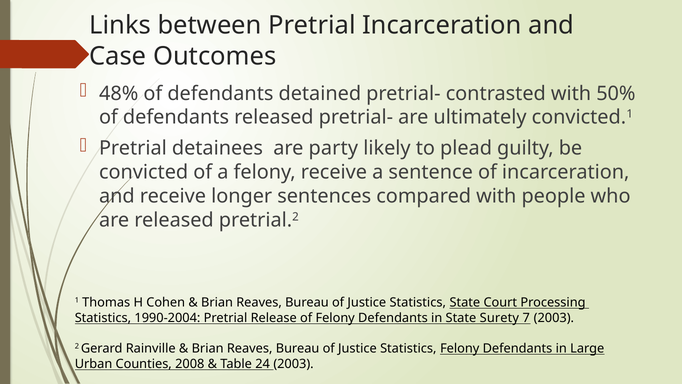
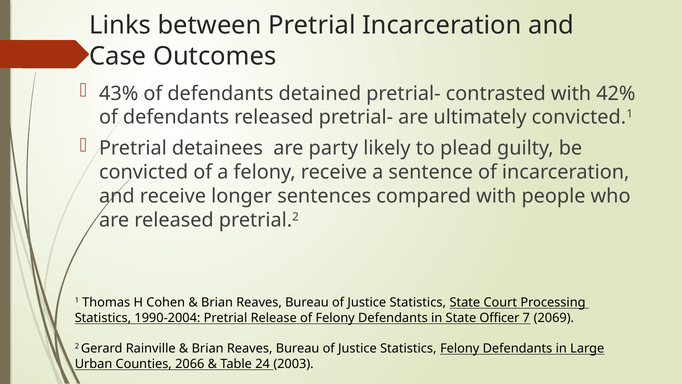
48%: 48% -> 43% (119, 93)
50%: 50% -> 42% (616, 93)
Surety: Surety -> Officer (499, 318)
7 2003: 2003 -> 2069 (554, 318)
2008: 2008 -> 2066 (190, 364)
